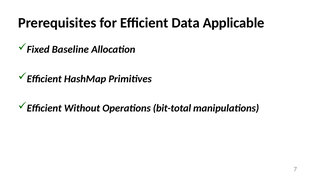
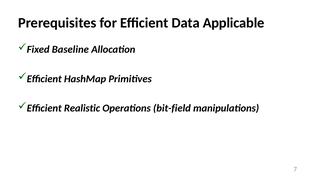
Without: Without -> Realistic (82, 108)
bit-total: bit-total -> bit-field (172, 108)
